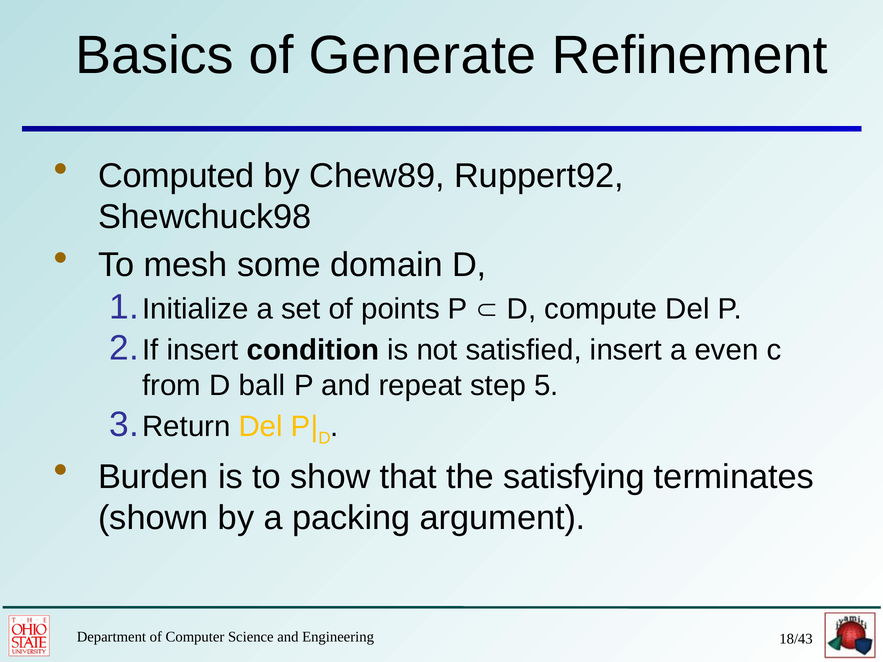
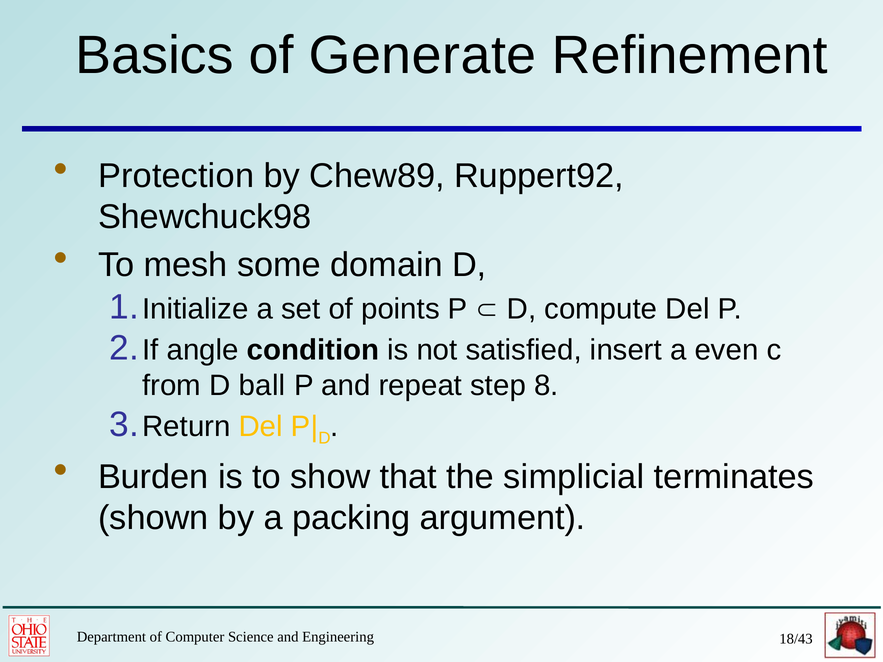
Computed: Computed -> Protection (176, 176)
If insert: insert -> angle (203, 350)
5: 5 -> 8 (546, 385)
satisfying: satisfying -> simplicial (574, 477)
